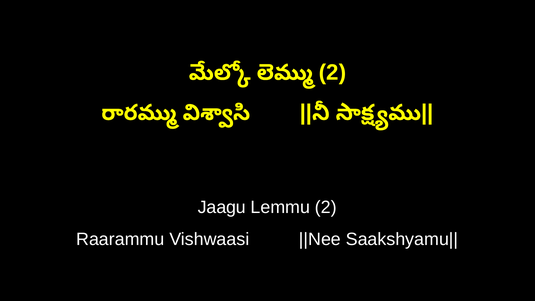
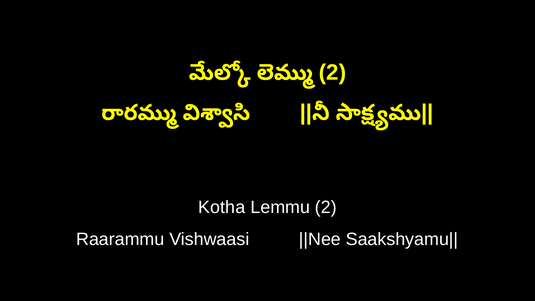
Jaagu: Jaagu -> Kotha (222, 207)
